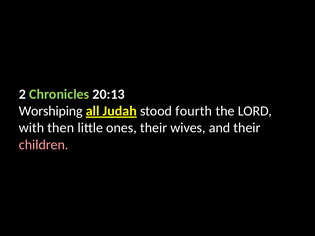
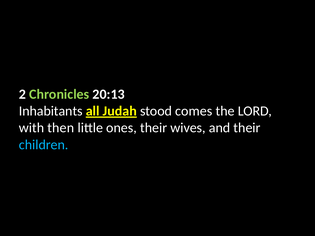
Worshiping: Worshiping -> Inhabitants (51, 111)
fourth: fourth -> comes (194, 111)
children colour: pink -> light blue (44, 145)
